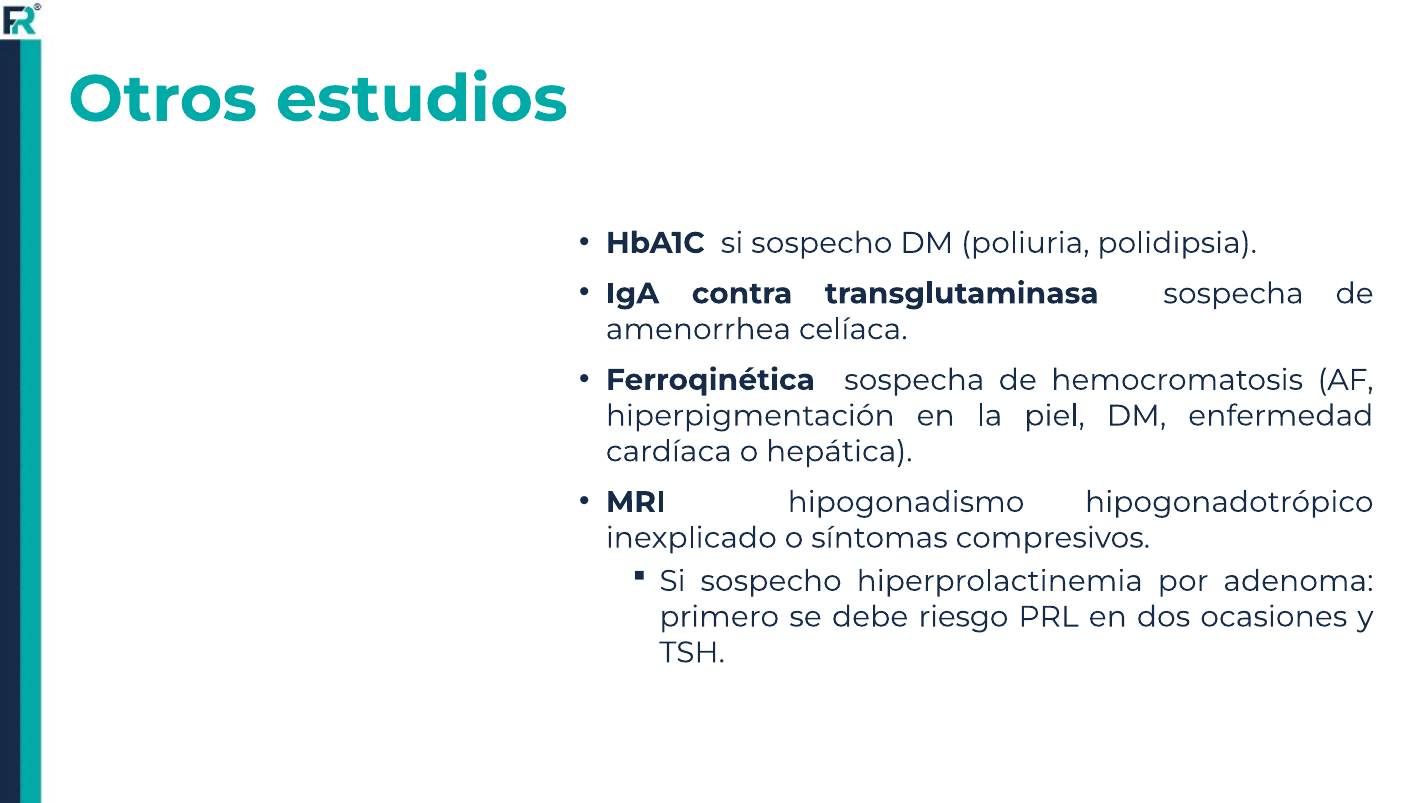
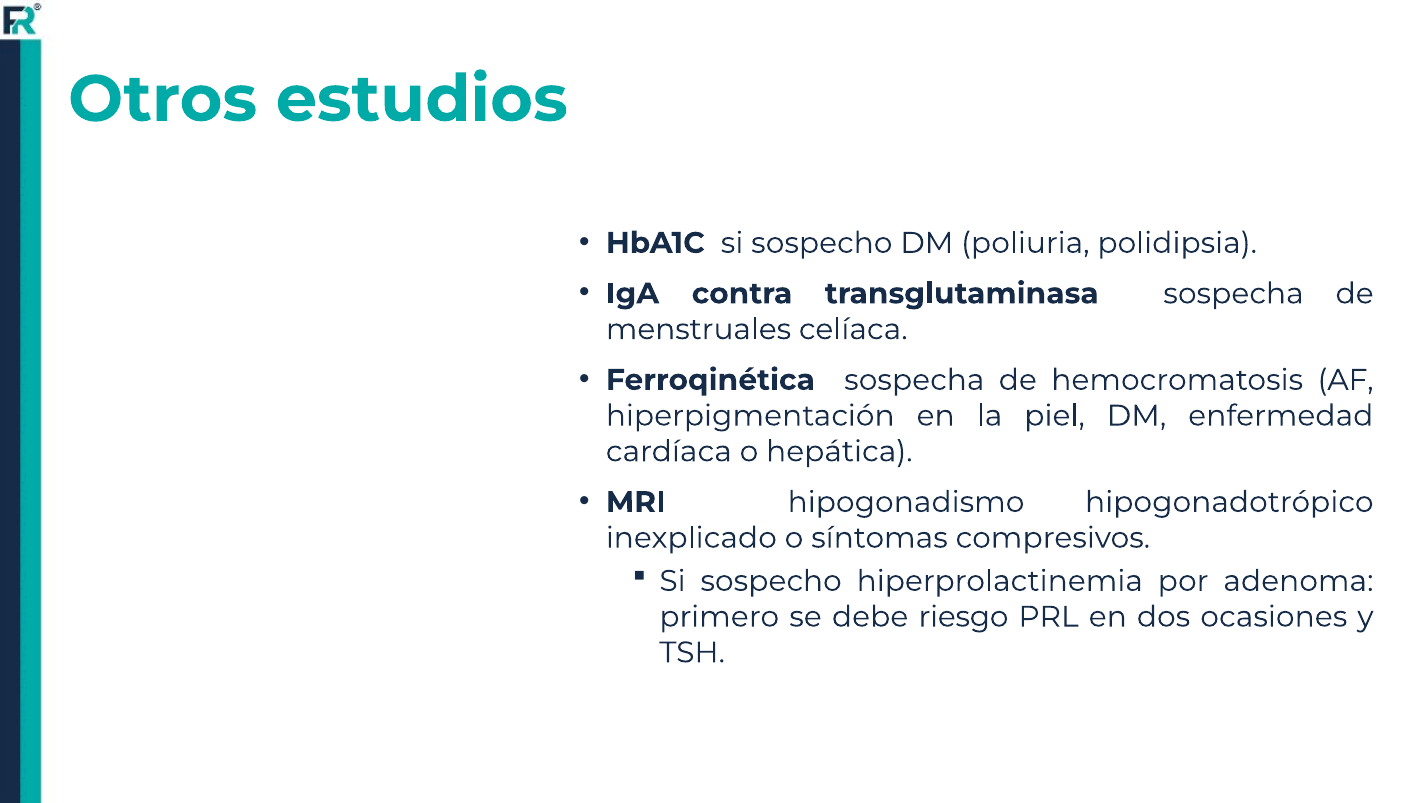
amenorrhea: amenorrhea -> menstruales (699, 329)
